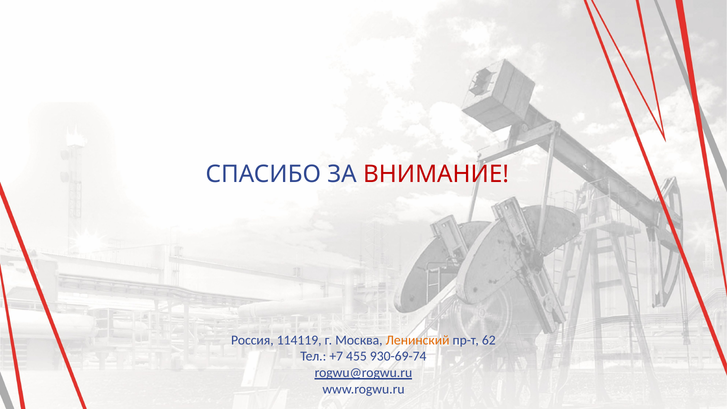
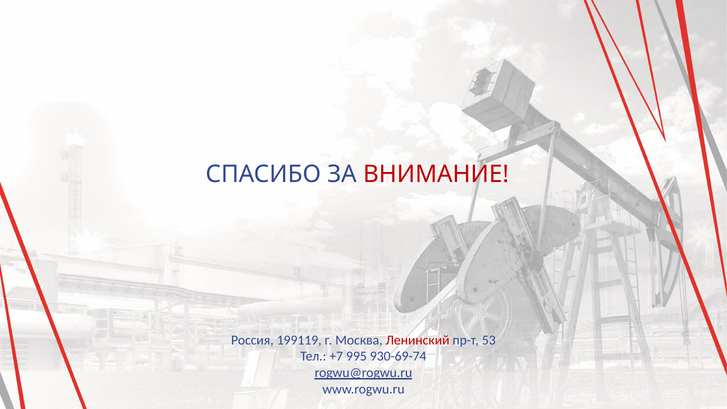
114119: 114119 -> 199119 (299, 340)
Ленинский colour: orange -> red (418, 340)
62: 62 -> 53 (489, 340)
455: 455 -> 995 (356, 356)
